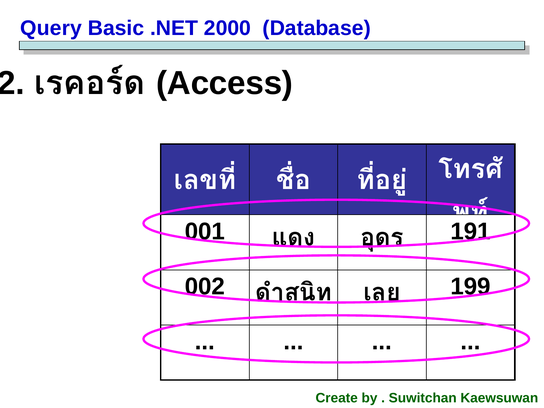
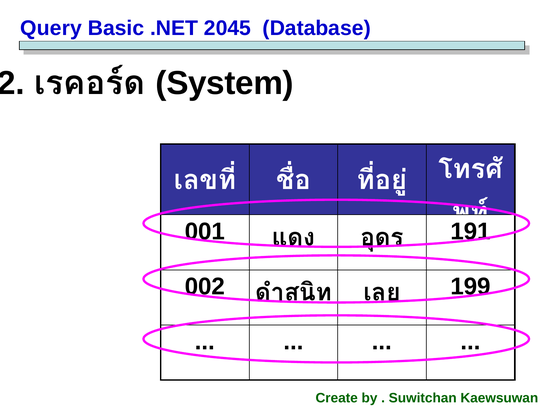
2000: 2000 -> 2045 (227, 28)
Access: Access -> System (225, 83)
